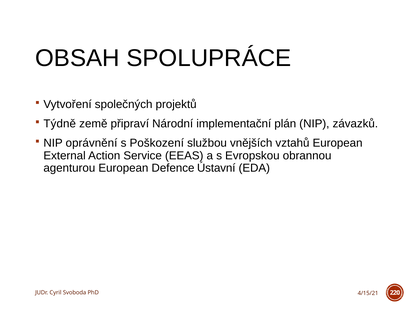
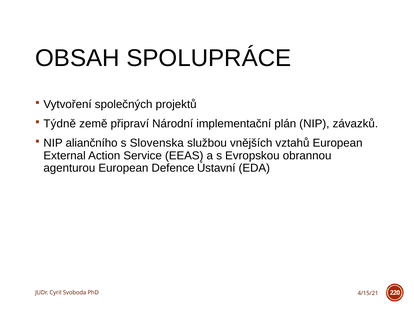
oprávnění: oprávnění -> aliančního (92, 143)
Poškození: Poškození -> Slovenska (157, 143)
